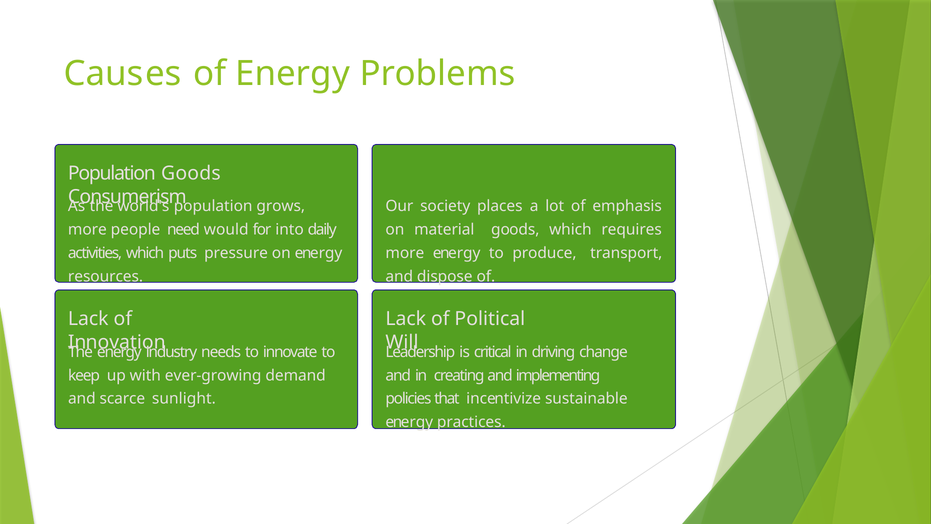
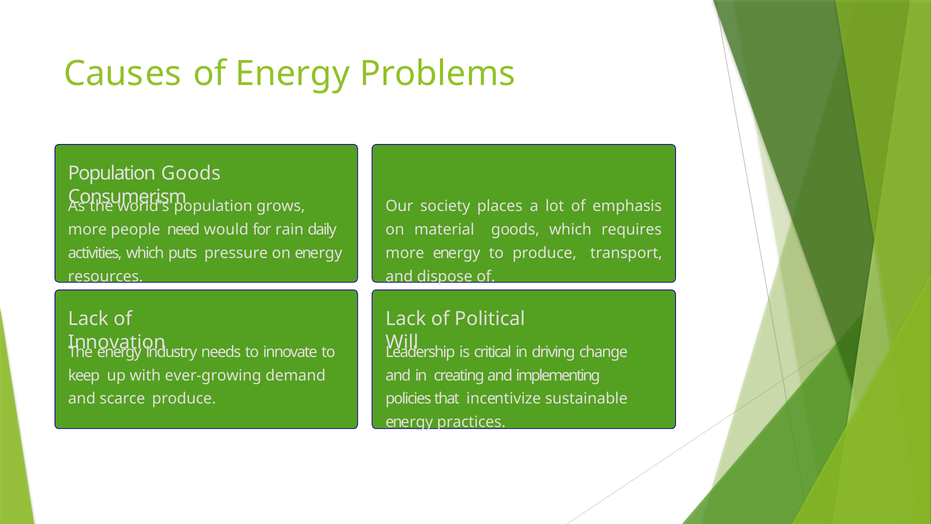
into: into -> rain (290, 229)
scarce sunlight: sunlight -> produce (184, 399)
